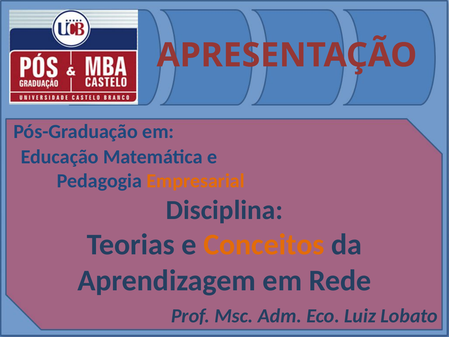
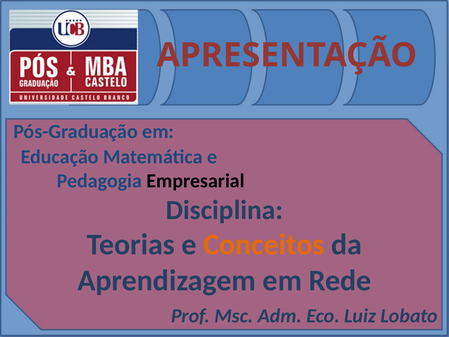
Empresarial colour: orange -> black (196, 181)
